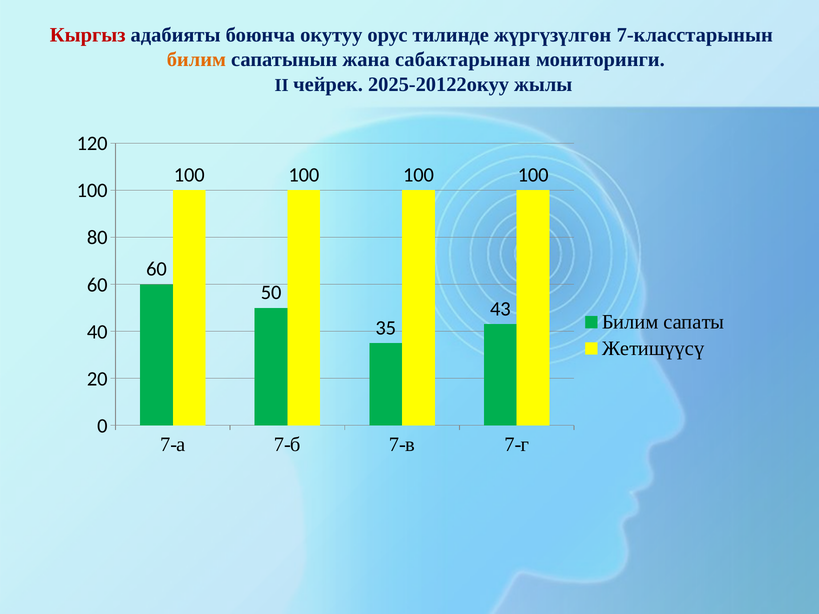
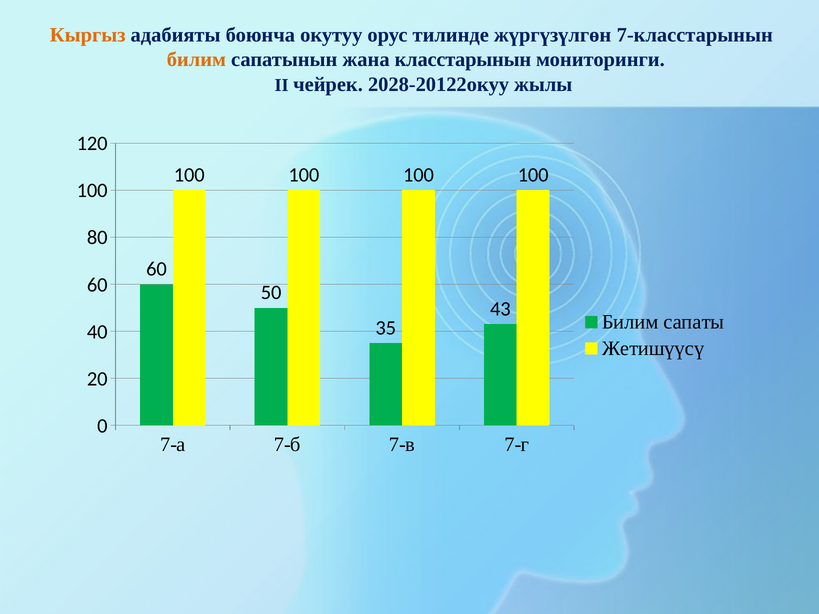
Кыргыз colour: red -> orange (88, 35)
сабактарынан: сабактарынан -> класстарынын (463, 60)
2025-20122окуу: 2025-20122окуу -> 2028-20122окуу (439, 84)
